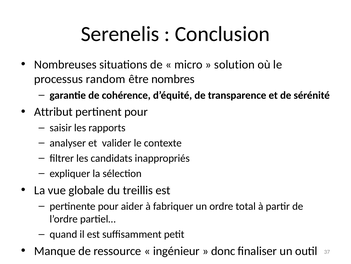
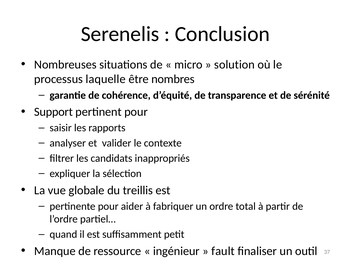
random: random -> laquelle (106, 79)
Attribut: Attribut -> Support (53, 112)
donc: donc -> fault (223, 250)
